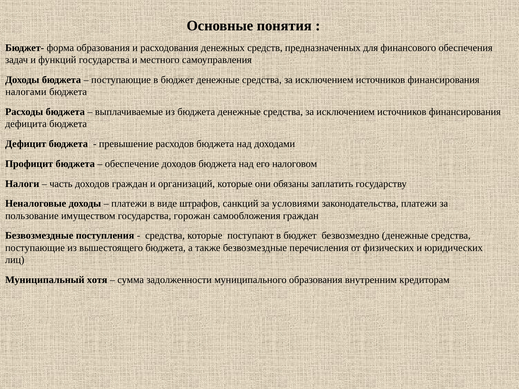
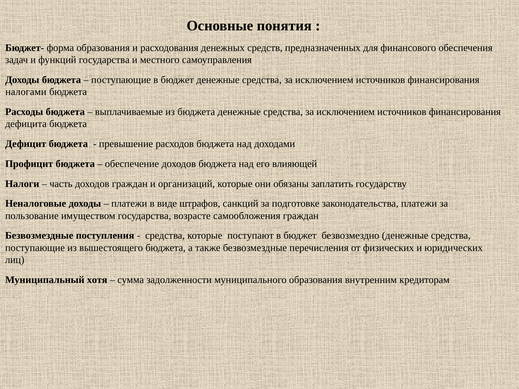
налоговом: налоговом -> влияющей (295, 164)
условиями: условиями -> подготовке (296, 204)
горожан: горожан -> возрасте (192, 216)
